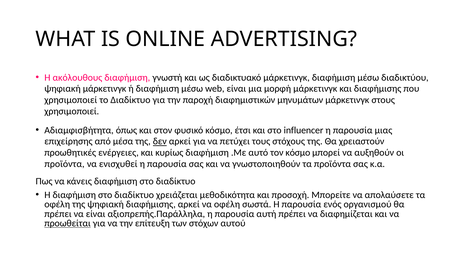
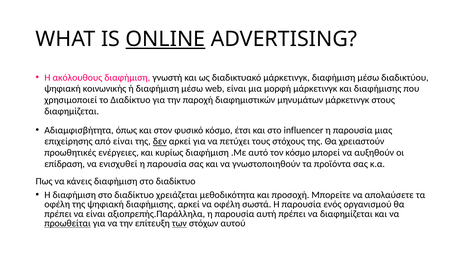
ONLINE underline: none -> present (165, 39)
ψηφιακή μάρκετινγκ: μάρκετινγκ -> κοινωνικής (105, 89)
χρησιμοποιεί: χρησιμοποιεί -> διαφημίζεται (72, 111)
από μέσα: μέσα -> είναι (123, 142)
προϊόντα: προϊόντα -> επίδραση (65, 164)
των underline: none -> present (179, 224)
